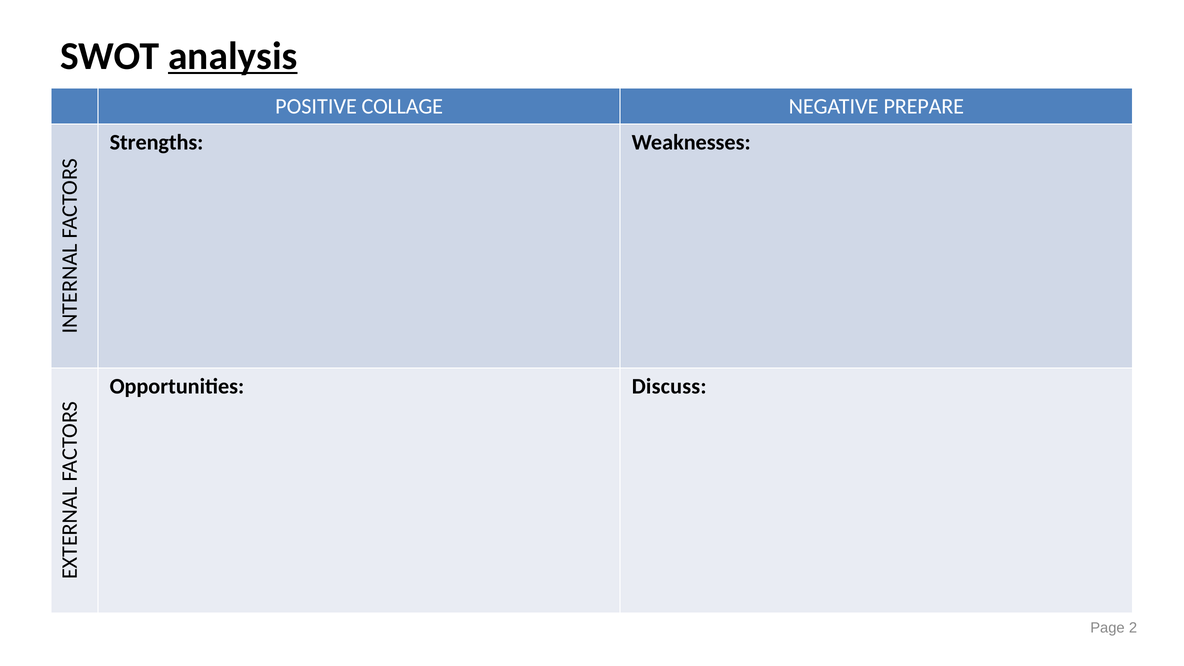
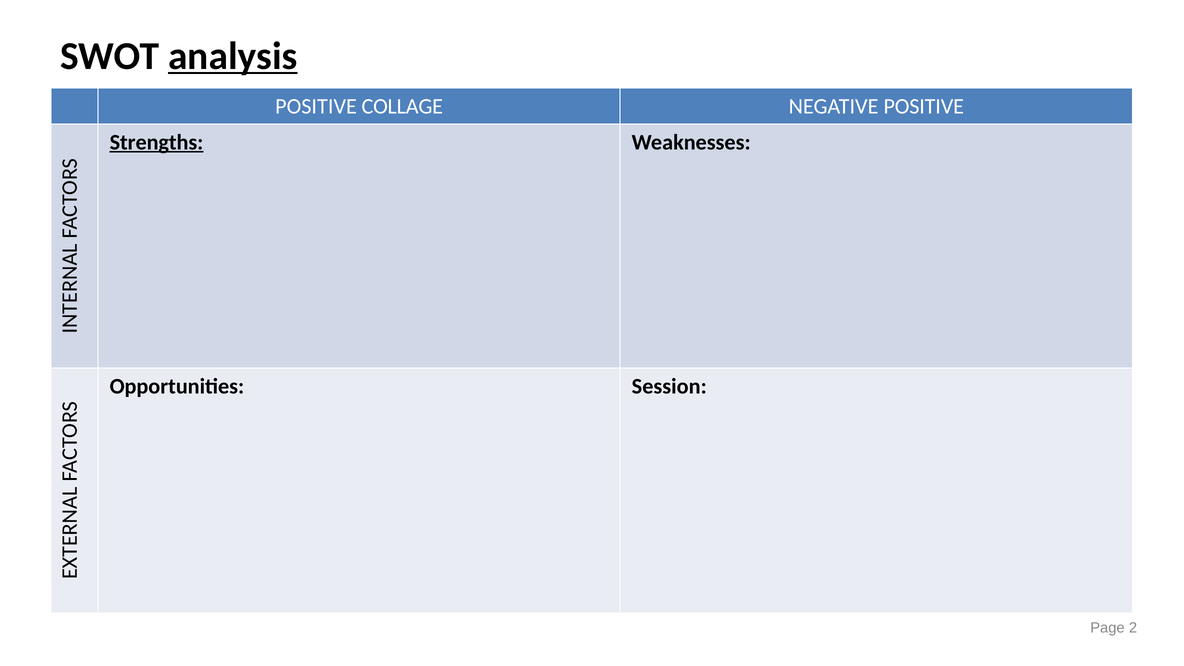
NEGATIVE PREPARE: PREPARE -> POSITIVE (924, 106)
Strengths underline: none -> present (156, 142)
Discuss: Discuss -> Session (669, 386)
